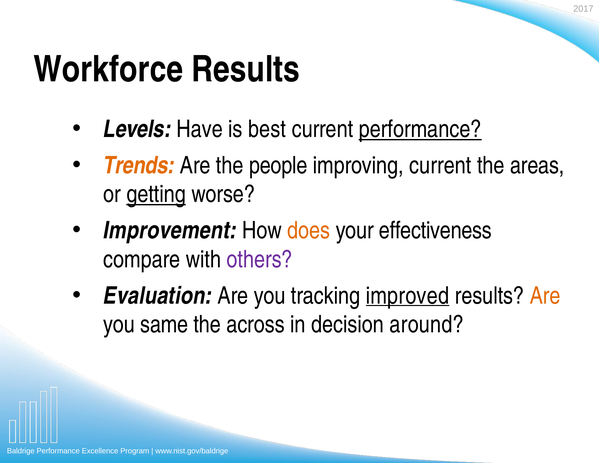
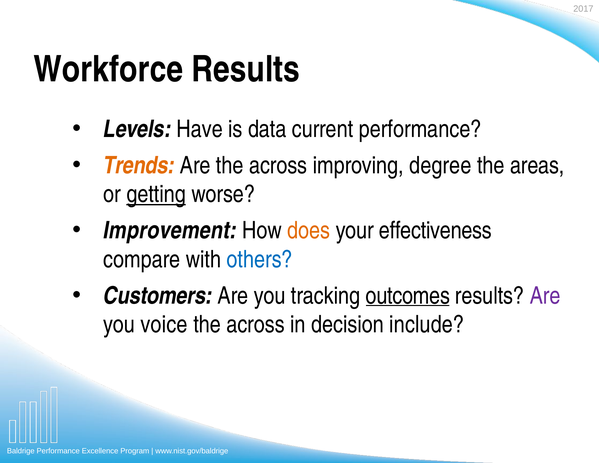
best: best -> data (267, 129)
performance underline: present -> none (420, 129)
Are the people: people -> across (278, 165)
improving current: current -> degree (440, 165)
others colour: purple -> blue (260, 259)
Evaluation: Evaluation -> Customers (158, 296)
improved: improved -> outcomes (408, 296)
Are colour: orange -> purple (545, 296)
same: same -> voice (164, 324)
around: around -> include (427, 324)
